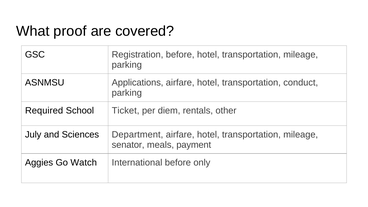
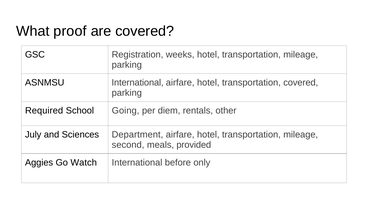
Registration before: before -> weeks (180, 55)
ASNMSU Applications: Applications -> International (138, 83)
transportation conduct: conduct -> covered (301, 83)
Ticket: Ticket -> Going (126, 111)
senator: senator -> second (128, 145)
payment: payment -> provided (194, 145)
